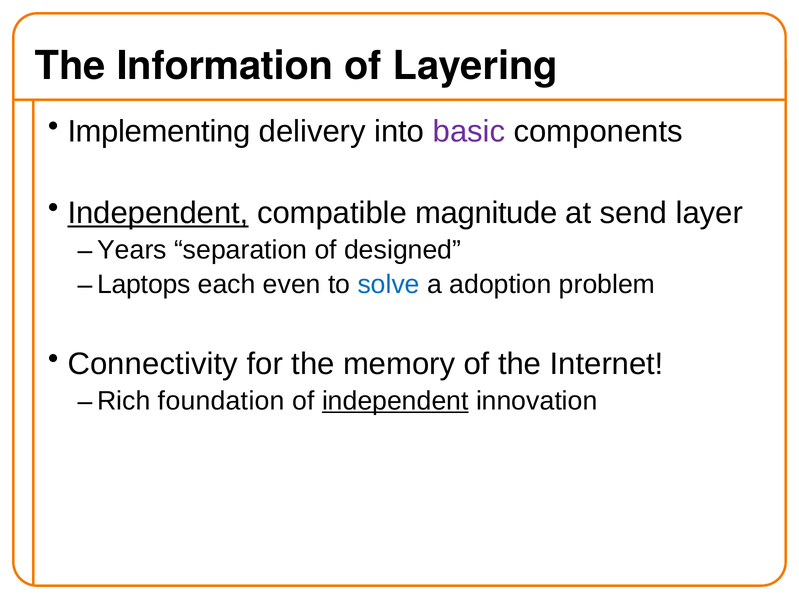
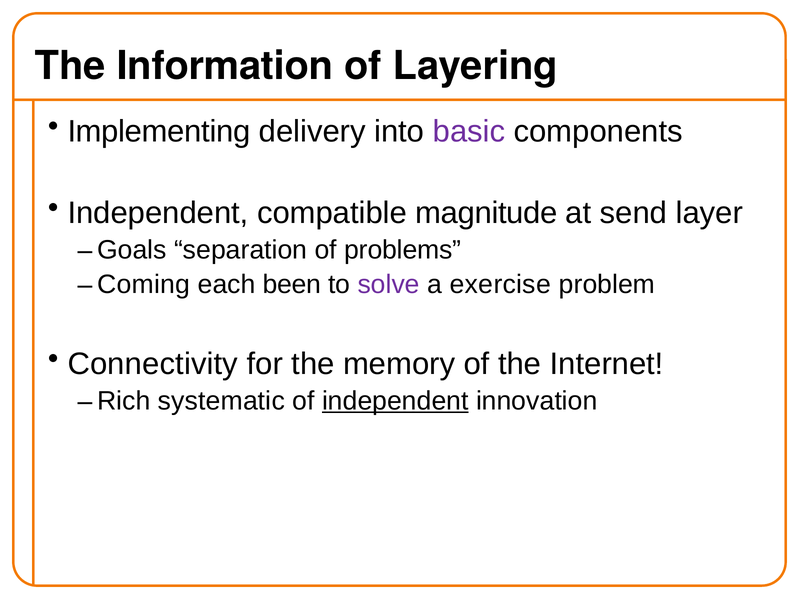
Independent underline: present -> none (158, 213)
Years: Years -> Goals (132, 250)
designed: designed -> problems (403, 250)
Laptops: Laptops -> Coming (144, 285)
even: even -> been (292, 285)
solve colour: blue -> purple (389, 285)
adoption: adoption -> exercise (500, 285)
foundation: foundation -> systematic (221, 401)
